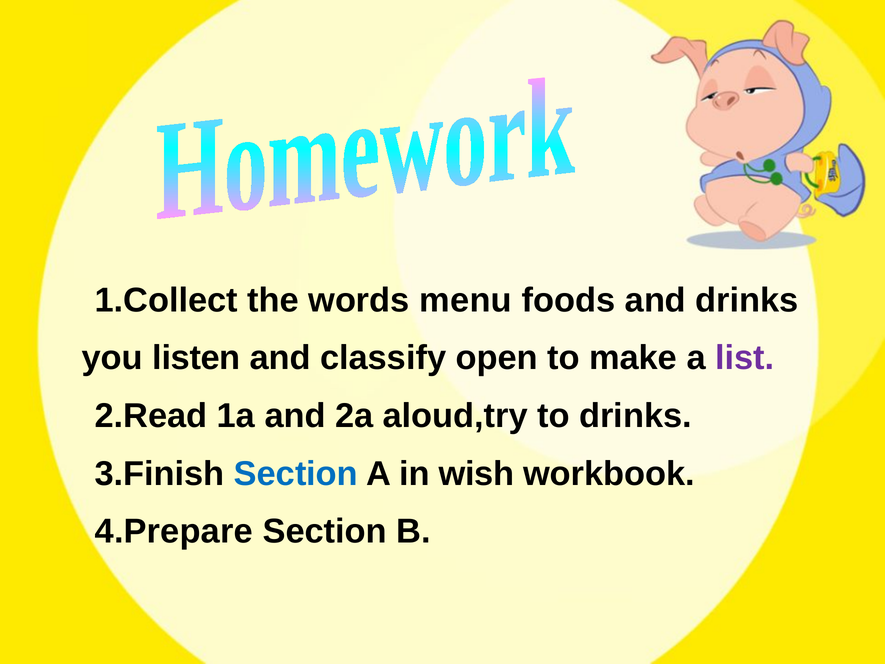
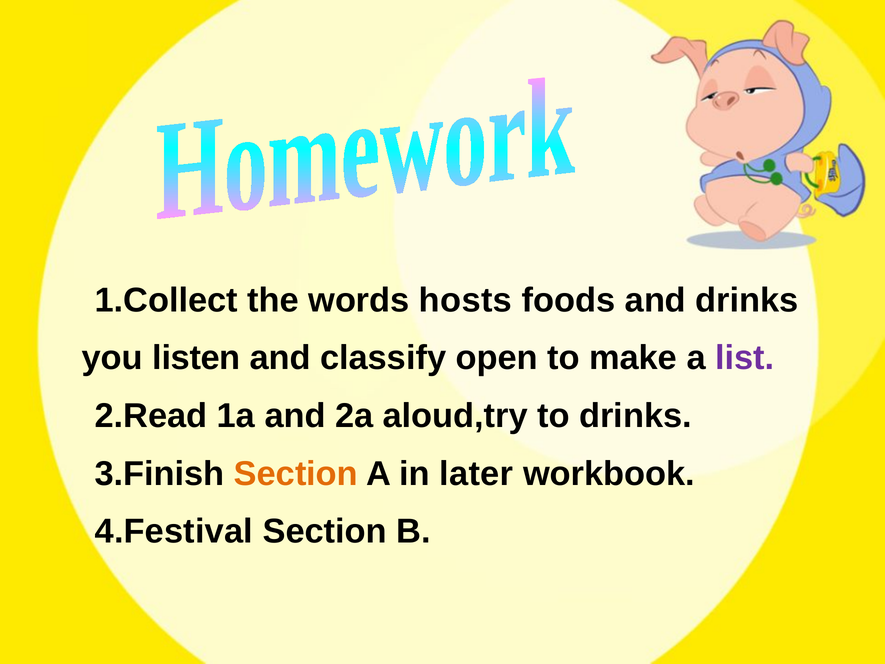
menu: menu -> hosts (465, 300)
Section colour: blue -> orange (296, 474)
wish: wish -> later (476, 474)
4.Prepare: 4.Prepare -> 4.Festival (174, 531)
